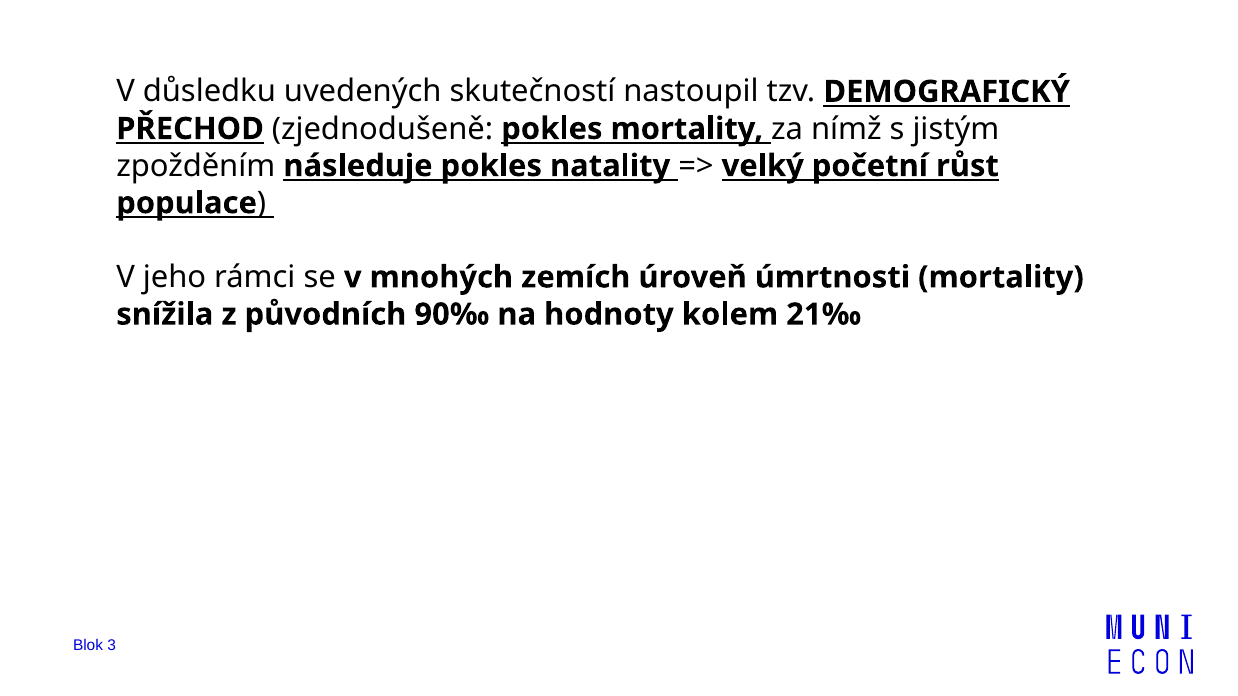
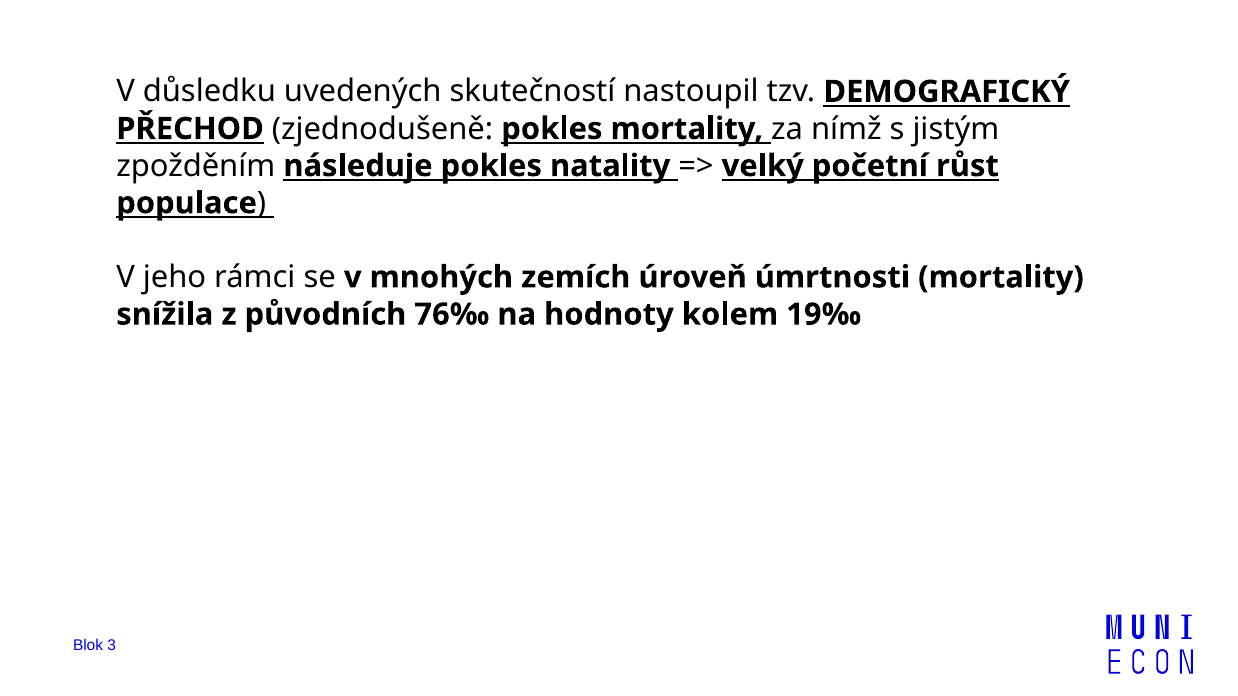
90‰: 90‰ -> 76‰ (452, 315)
21‰: 21‰ -> 19‰ (824, 315)
